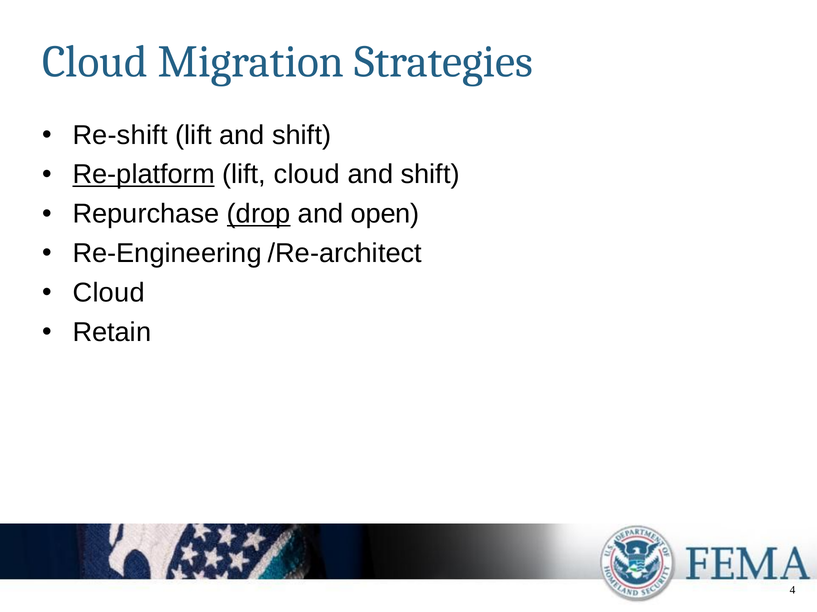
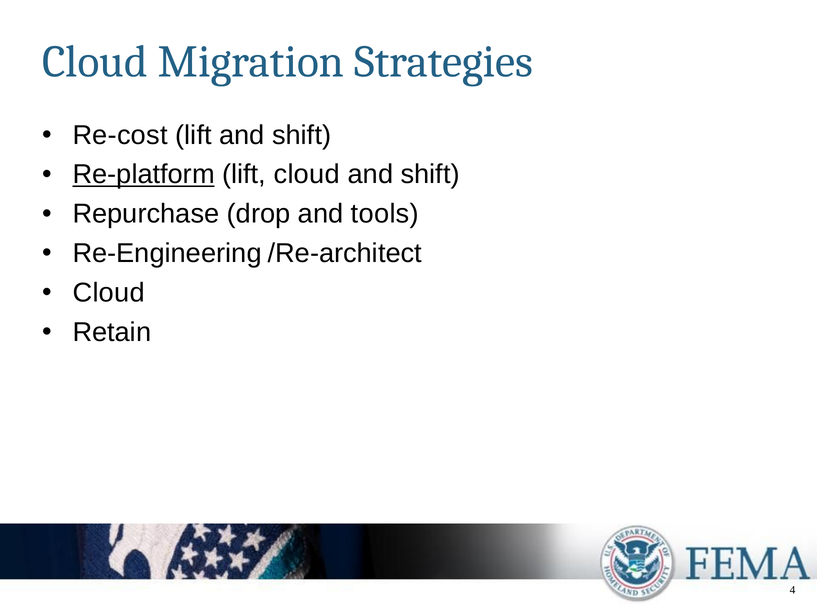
Re-shift: Re-shift -> Re-cost (120, 135)
drop underline: present -> none (259, 214)
open: open -> tools (385, 214)
